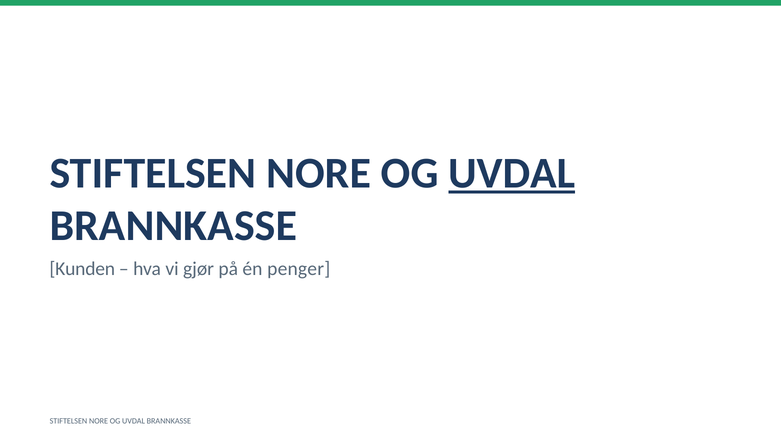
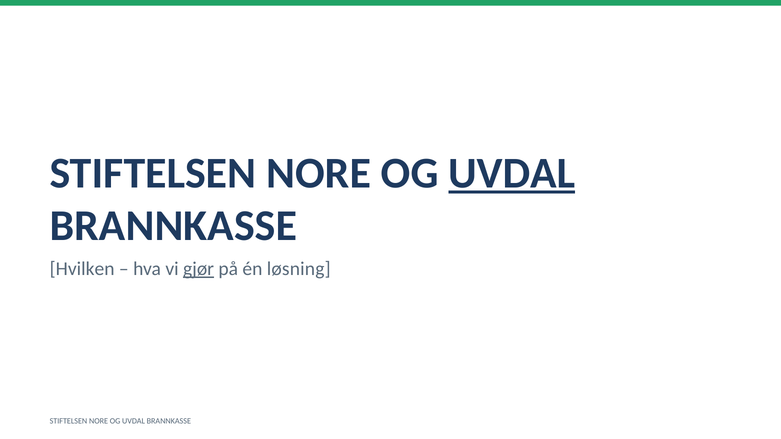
Kunden: Kunden -> Hvilken (82, 269)
gjør underline: none -> present (199, 269)
penger: penger -> løsning (299, 269)
